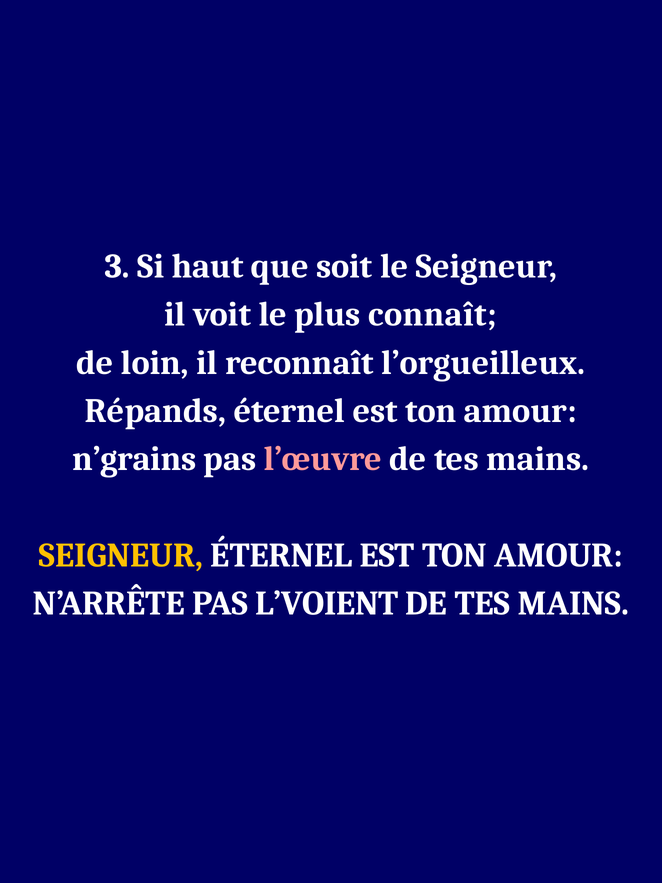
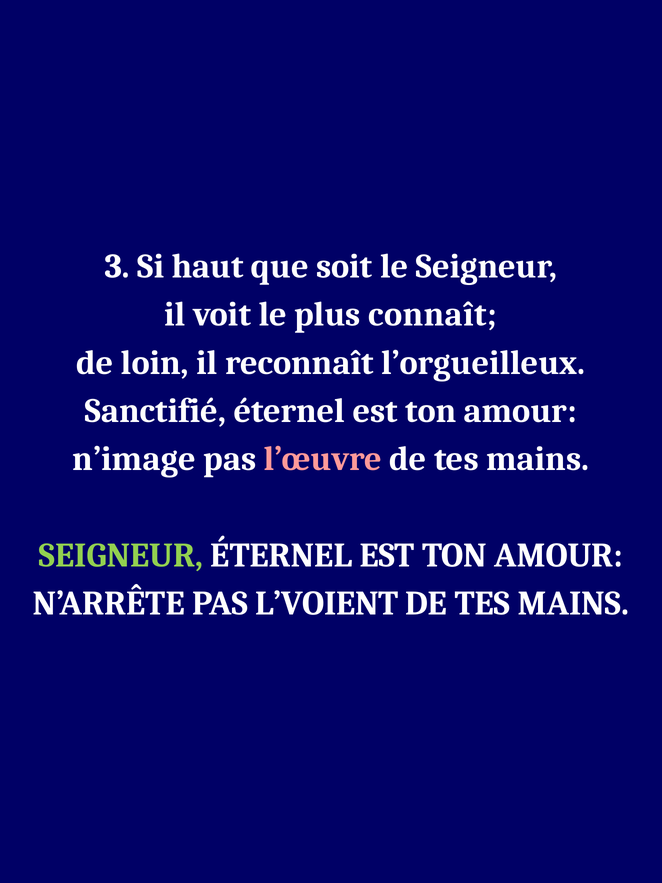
Répands: Répands -> Sanctifié (155, 411)
n’grains: n’grains -> n’image (134, 459)
SEIGNEUR colour: yellow -> light green (121, 555)
